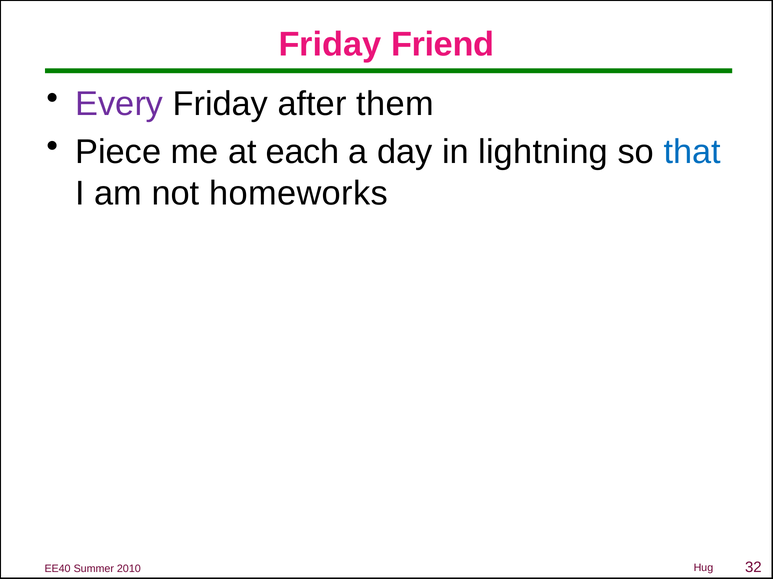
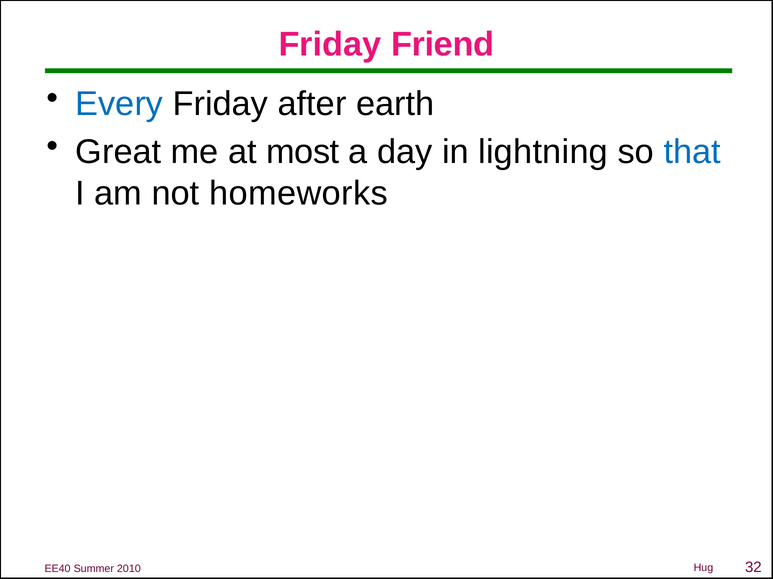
Every colour: purple -> blue (119, 104)
them: them -> earth (395, 104)
Piece: Piece -> Great (118, 152)
each: each -> most (303, 152)
